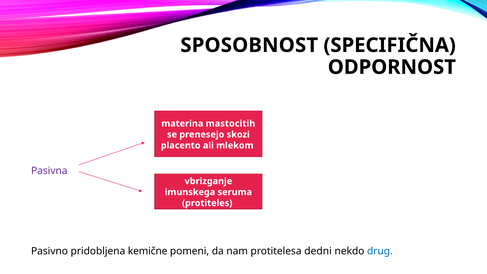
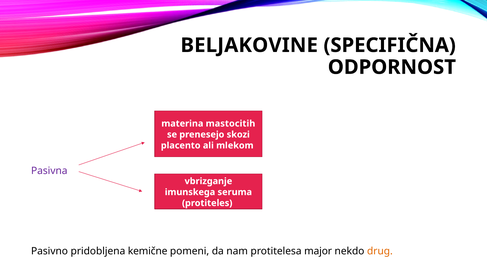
SPOSOBNOST: SPOSOBNOST -> BELJAKOVINE (249, 45)
dedni: dedni -> major (318, 251)
drug colour: blue -> orange (380, 251)
